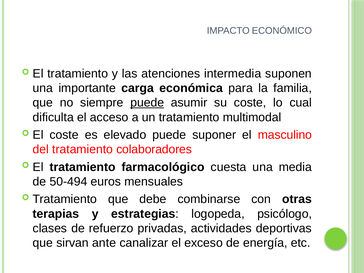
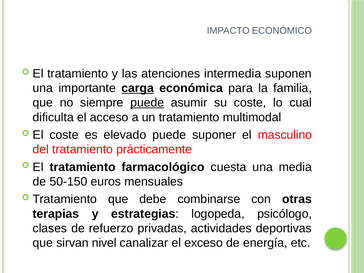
carga underline: none -> present (138, 88)
colaboradores: colaboradores -> prácticamente (154, 149)
50-494: 50-494 -> 50-150 (68, 182)
ante: ante -> nivel (104, 243)
